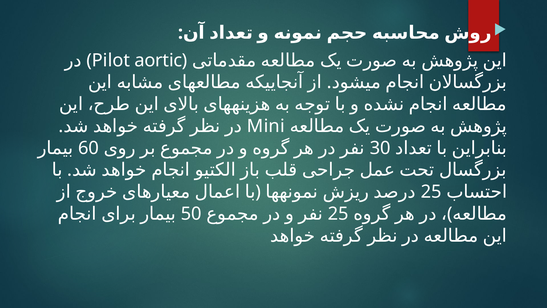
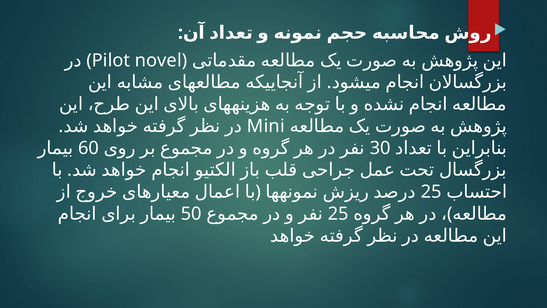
aortic: aortic -> novel (158, 60)
